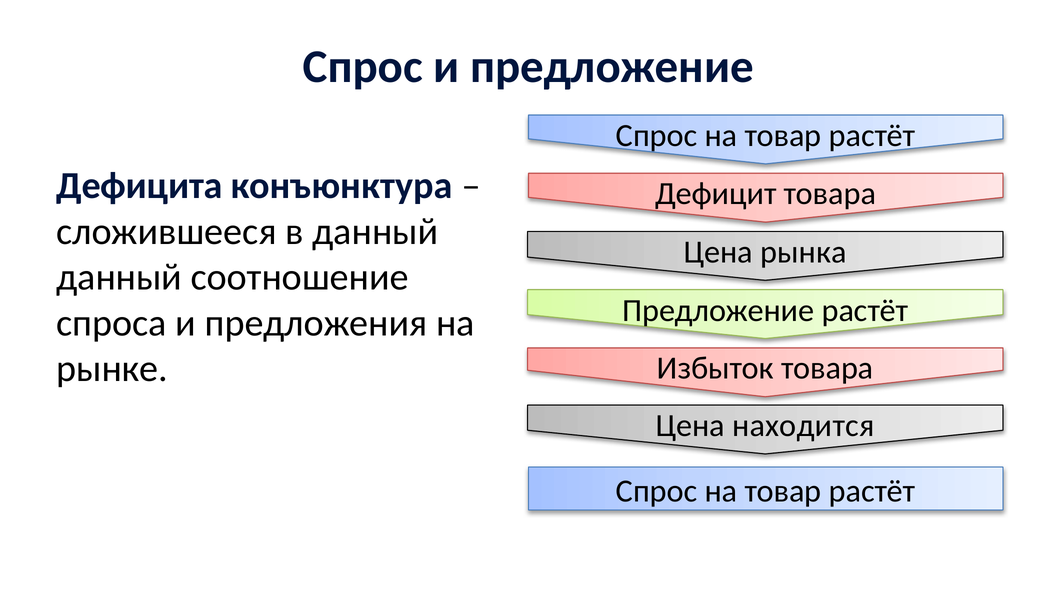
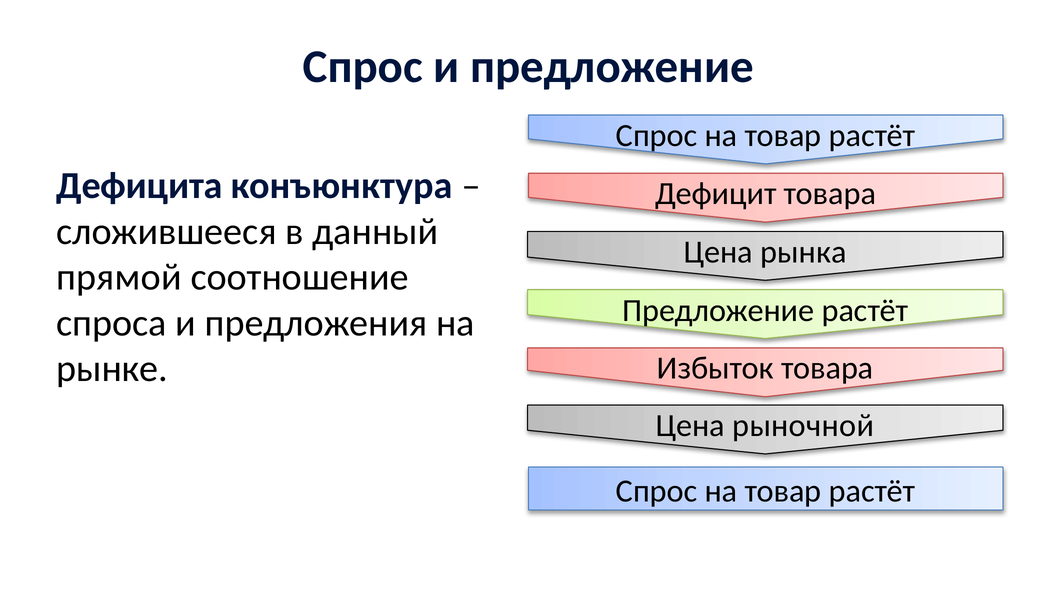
данный: данный -> прямой (119, 277)
находится: находится -> рыночной (803, 426)
